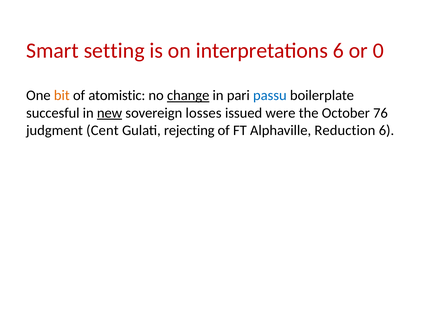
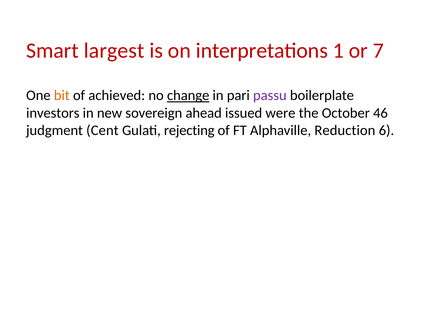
setting: setting -> largest (114, 51)
interpretations 6: 6 -> 1 (338, 51)
0: 0 -> 7 (378, 51)
atomistic: atomistic -> achieved (117, 95)
passu colour: blue -> purple (270, 95)
succesful: succesful -> investors (53, 113)
new underline: present -> none (110, 113)
losses: losses -> ahead (204, 113)
76: 76 -> 46 (380, 113)
